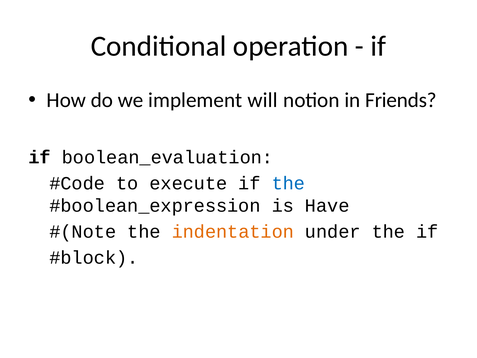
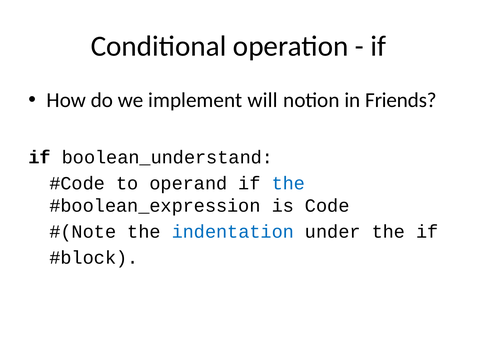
boolean_evaluation: boolean_evaluation -> boolean_understand (167, 157)
execute: execute -> operand (188, 183)
Have: Have -> Code (327, 205)
indentation colour: orange -> blue (233, 231)
